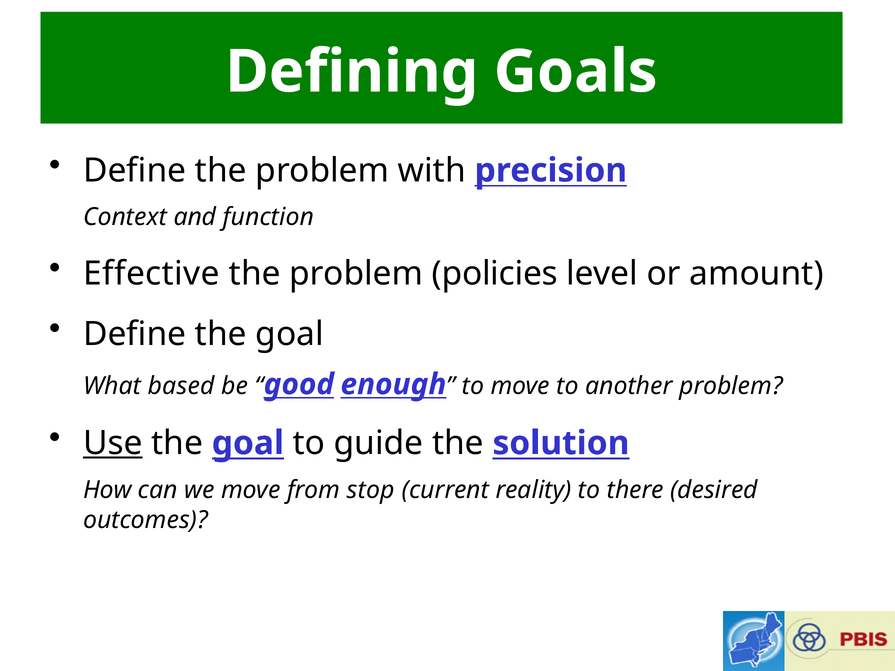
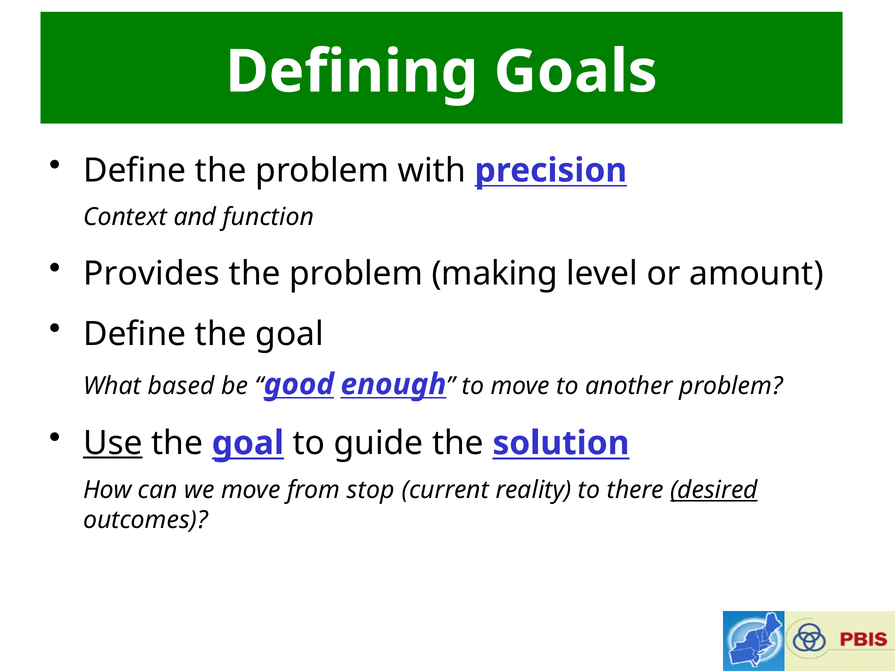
Effective: Effective -> Provides (152, 274)
policies: policies -> making (495, 274)
desired underline: none -> present (714, 490)
